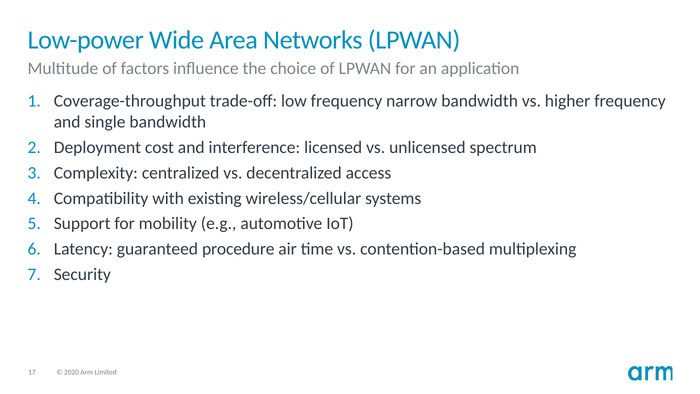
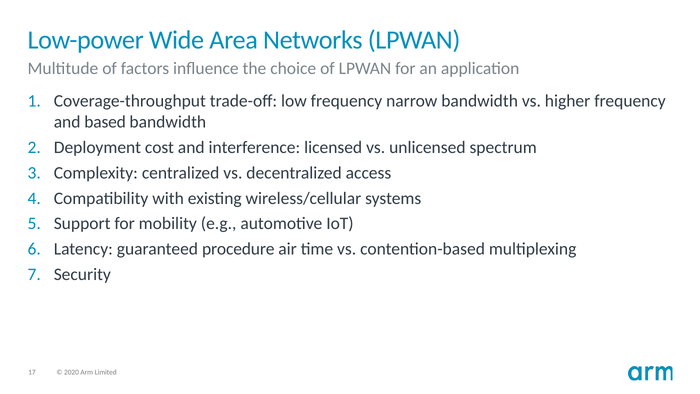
single: single -> based (105, 122)
